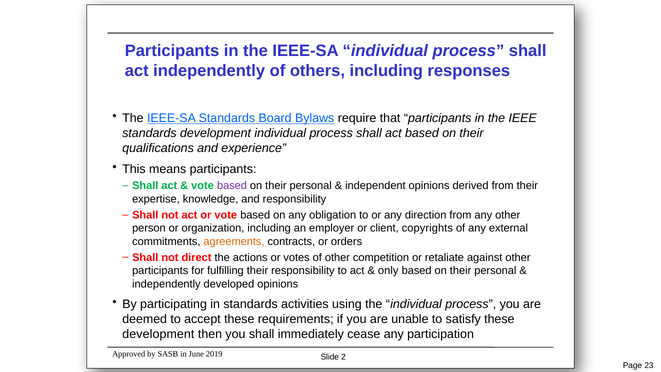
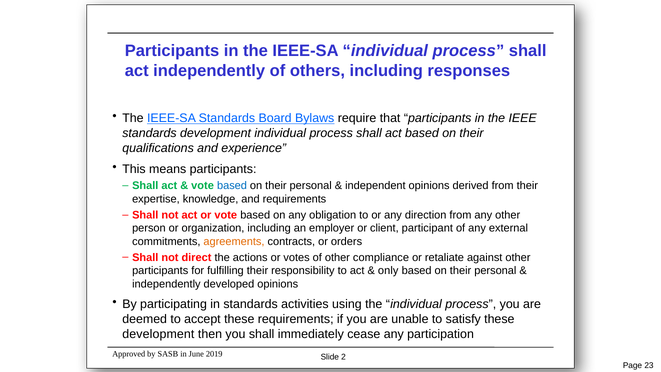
based colour: purple -> blue (232, 186)
and responsibility: responsibility -> requirements (294, 199)
copyrights: copyrights -> participant (427, 228)
competition: competition -> compliance (381, 257)
